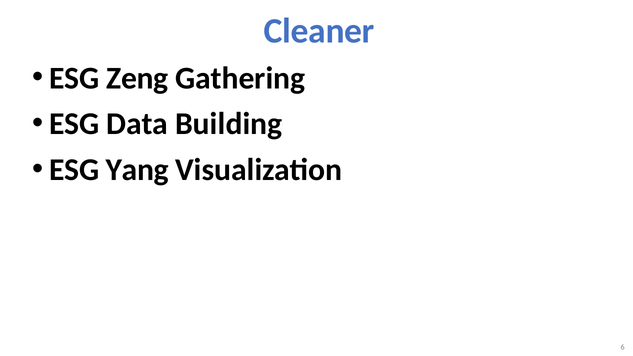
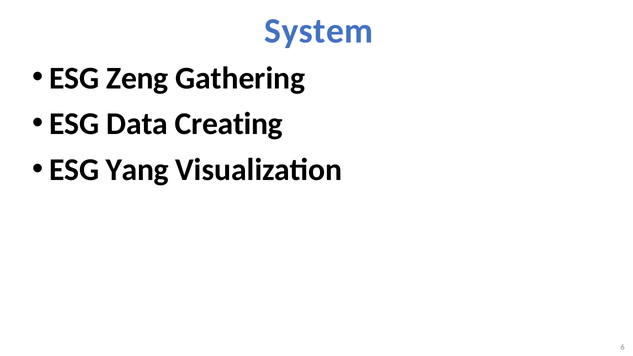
Cleaner: Cleaner -> System (319, 31)
Building: Building -> Creating (229, 124)
